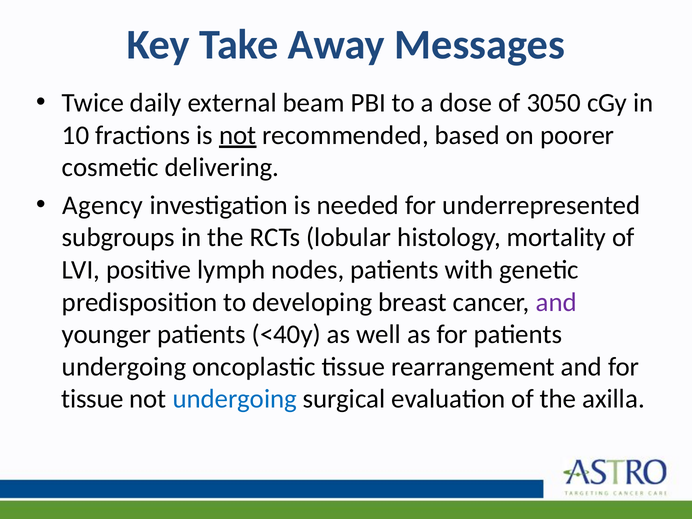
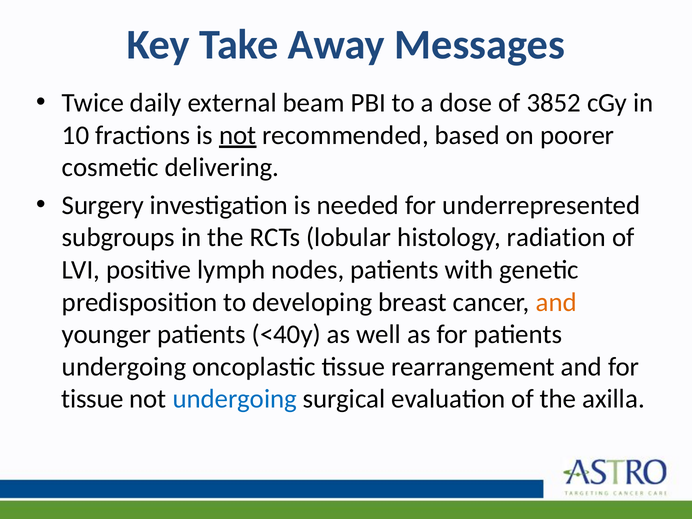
3050: 3050 -> 3852 (554, 103)
Agency: Agency -> Surgery (103, 205)
mortality: mortality -> radiation (556, 238)
and colour: purple -> orange (556, 302)
